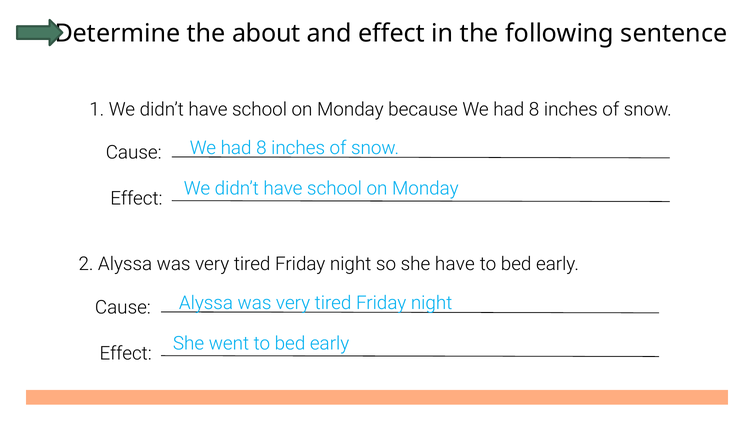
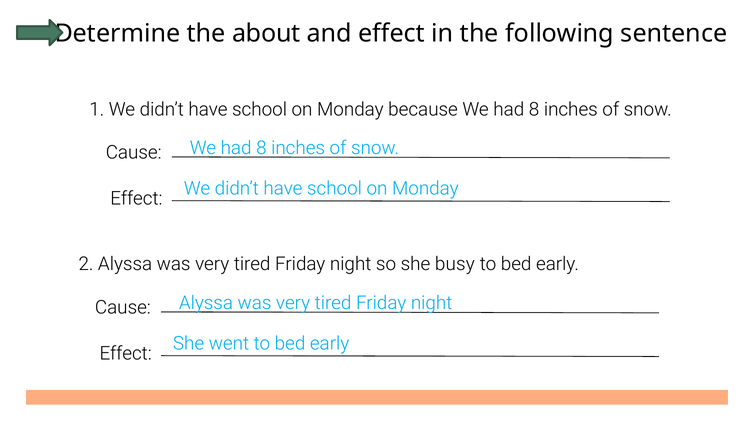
she have: have -> busy (455, 264)
